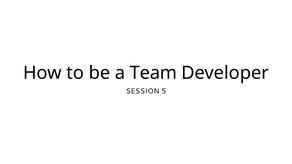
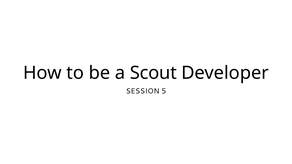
Team: Team -> Scout (153, 73)
